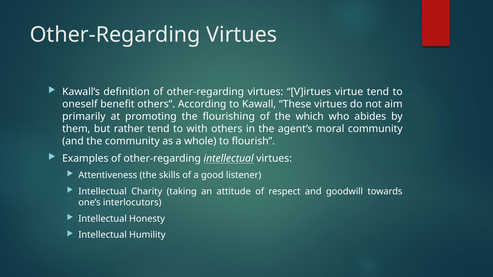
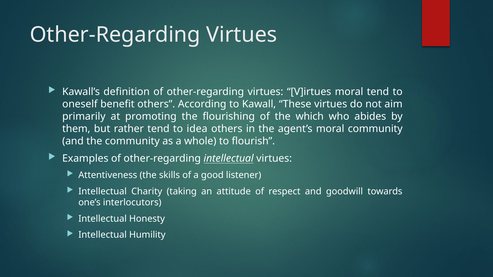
V]irtues virtue: virtue -> moral (349, 92)
with: with -> idea (197, 129)
